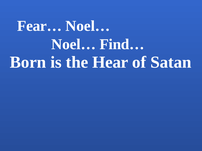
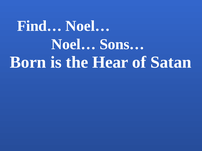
Fear…: Fear… -> Find… (39, 26)
Find…: Find… -> Sons… (122, 44)
